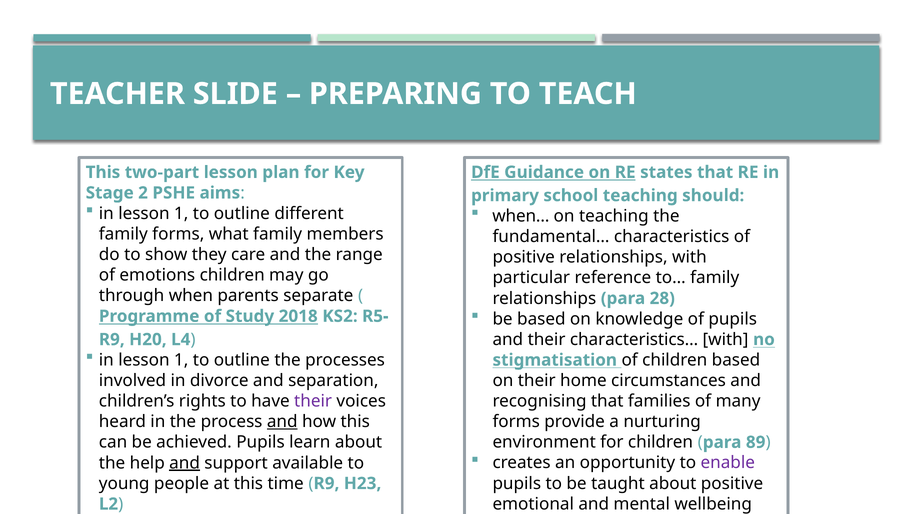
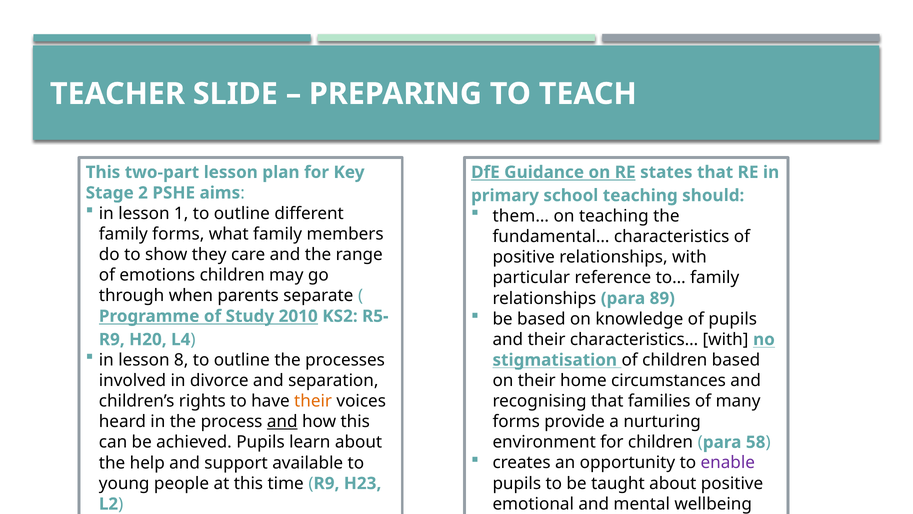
when…: when… -> them… (521, 216)
28: 28 -> 89 (662, 298)
2018: 2018 -> 2010 (298, 316)
1: 1 -> 8 (181, 360)
their colour: purple -> orange (313, 401)
89: 89 -> 58 (756, 442)
and underline: present -> none (185, 462)
